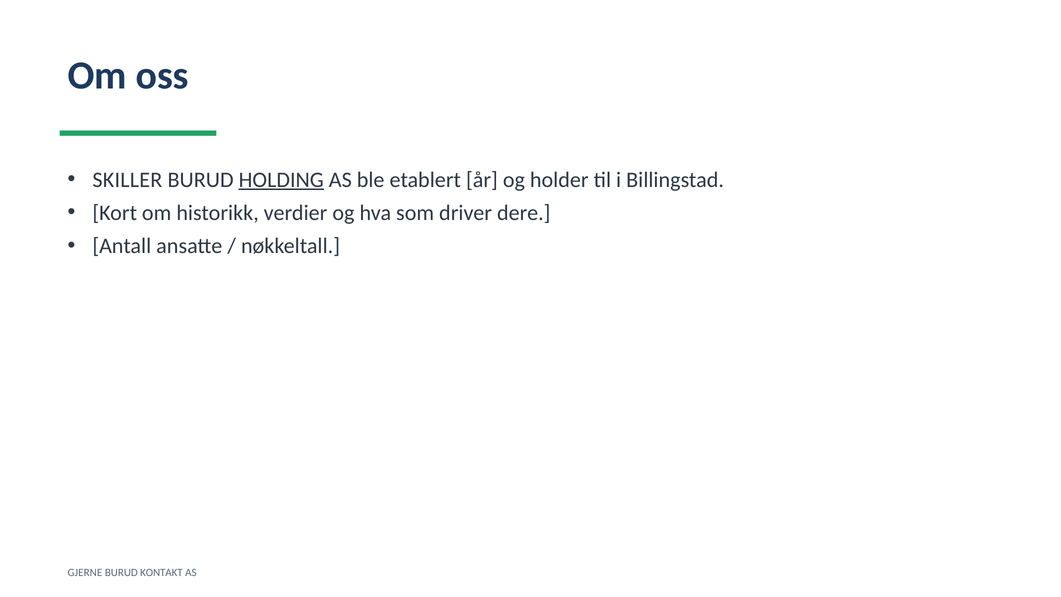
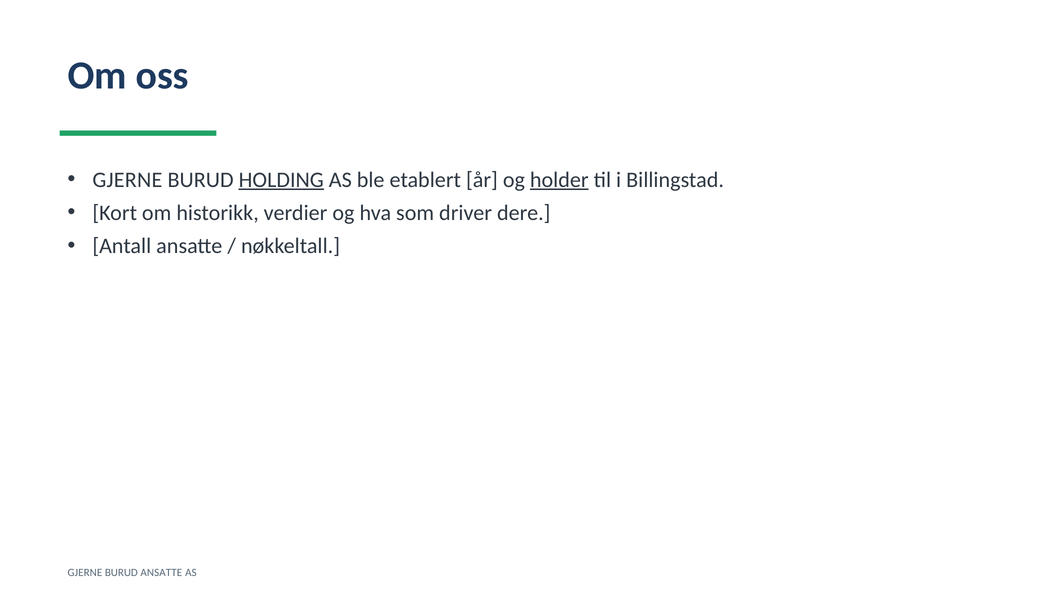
SKILLER: SKILLER -> GJERNE (127, 180)
holder underline: none -> present (559, 180)
BURUD KONTAKT: KONTAKT -> ANSATTE (161, 573)
